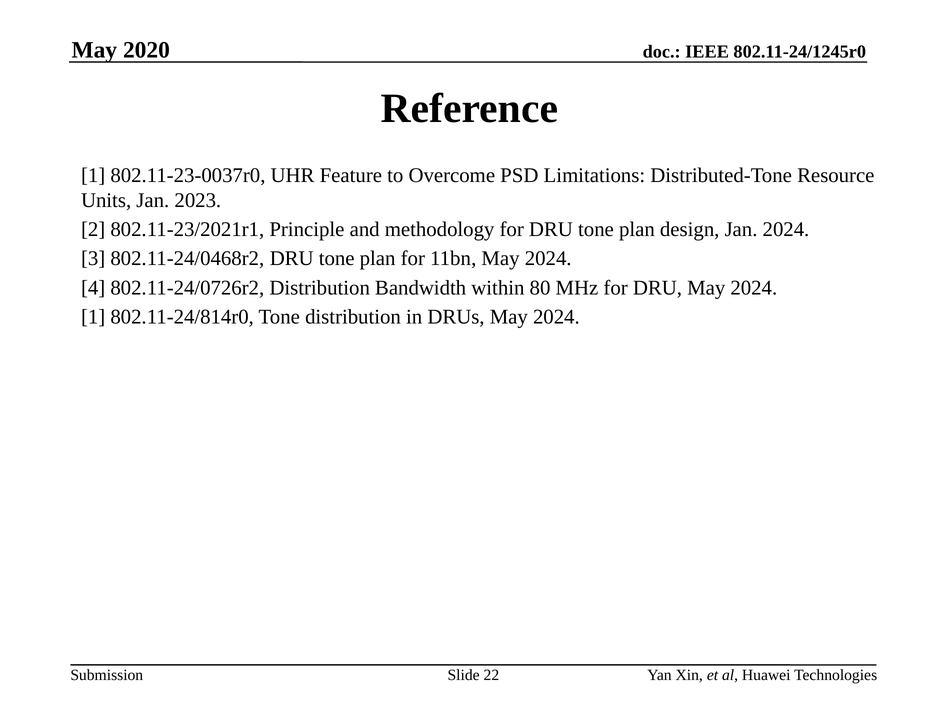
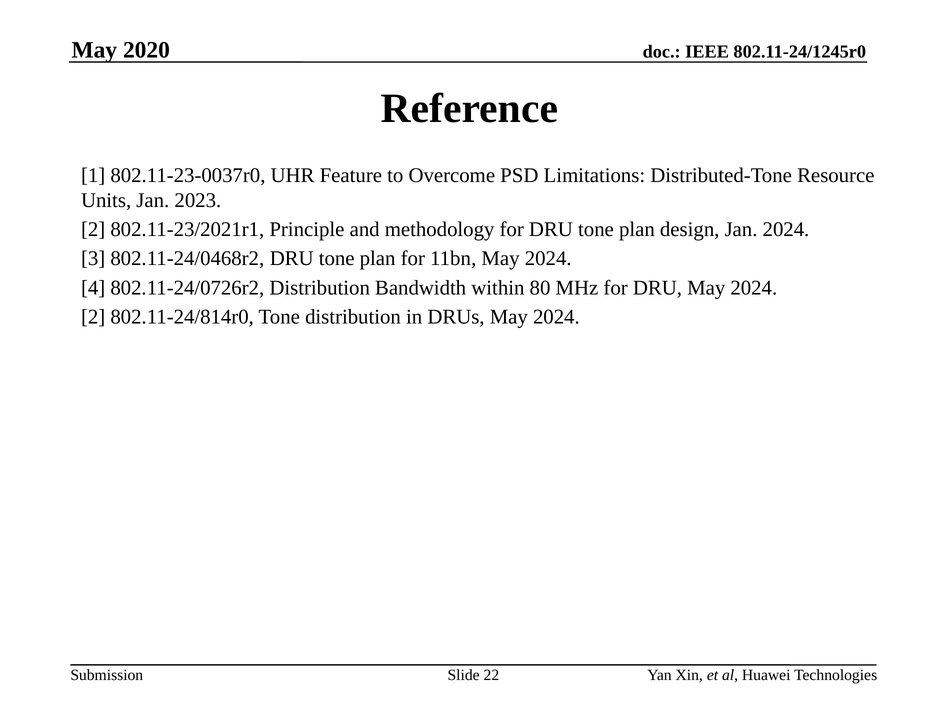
1: 1 -> 2 (93, 317)
